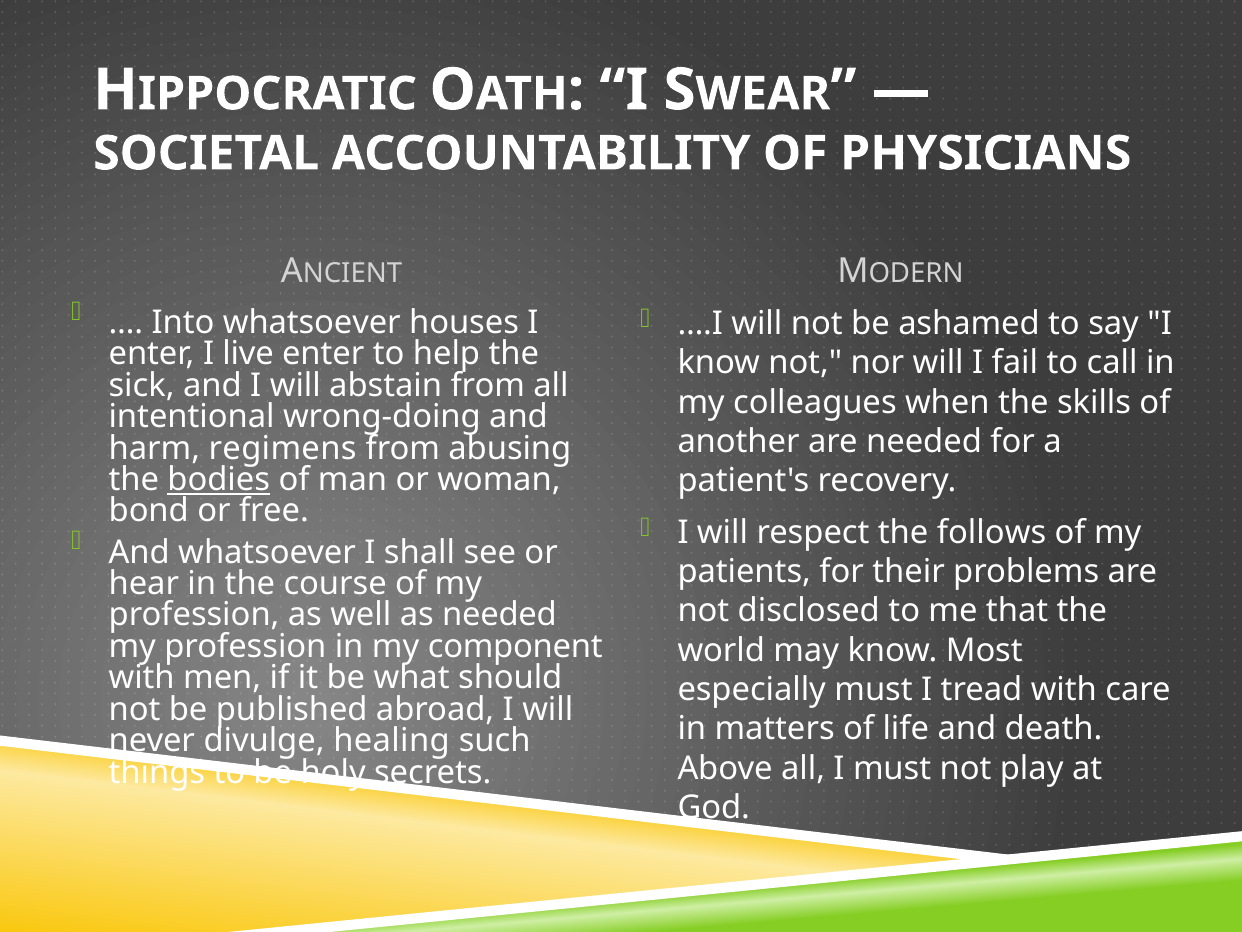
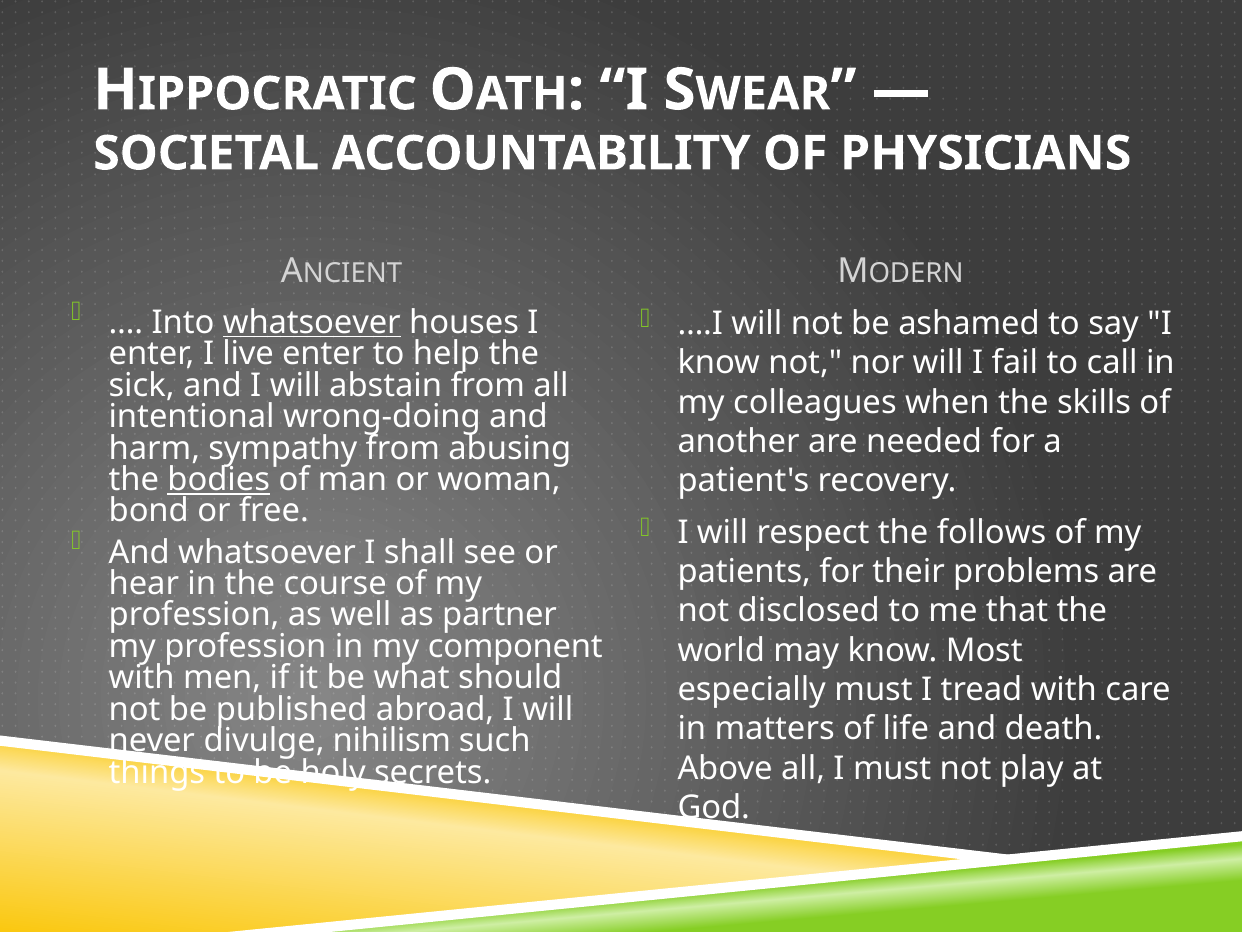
whatsoever underline: none -> present (312, 322)
regimens: regimens -> sympathy (283, 448)
as needed: needed -> partner (500, 615)
healing: healing -> nihilism (392, 741)
